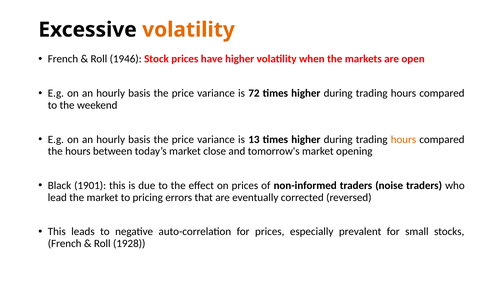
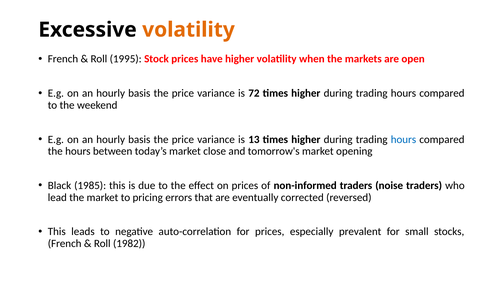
1946: 1946 -> 1995 (126, 59)
hours colour: orange -> blue (403, 139)
1901: 1901 -> 1985 (90, 185)
1928: 1928 -> 1982 (129, 244)
